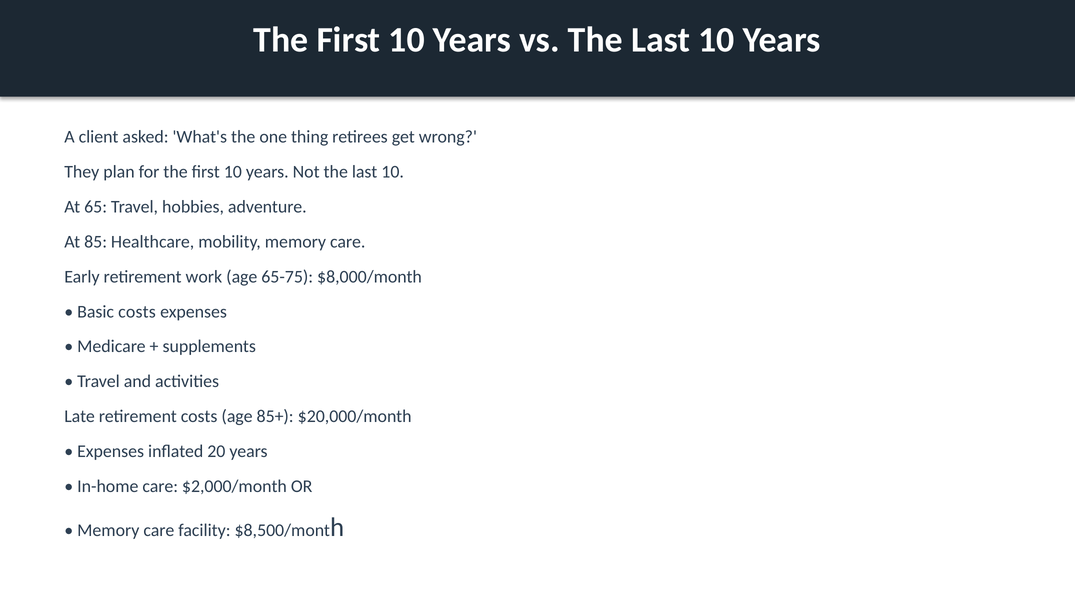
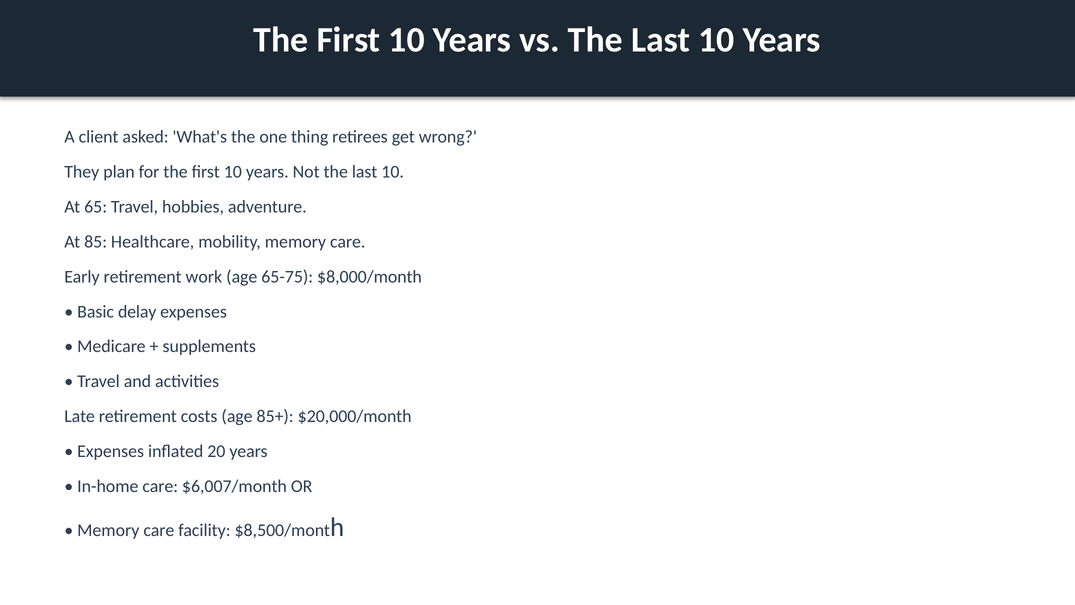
Basic costs: costs -> delay (137, 311)
$2,000/month: $2,000/month -> $6,007/month (234, 486)
